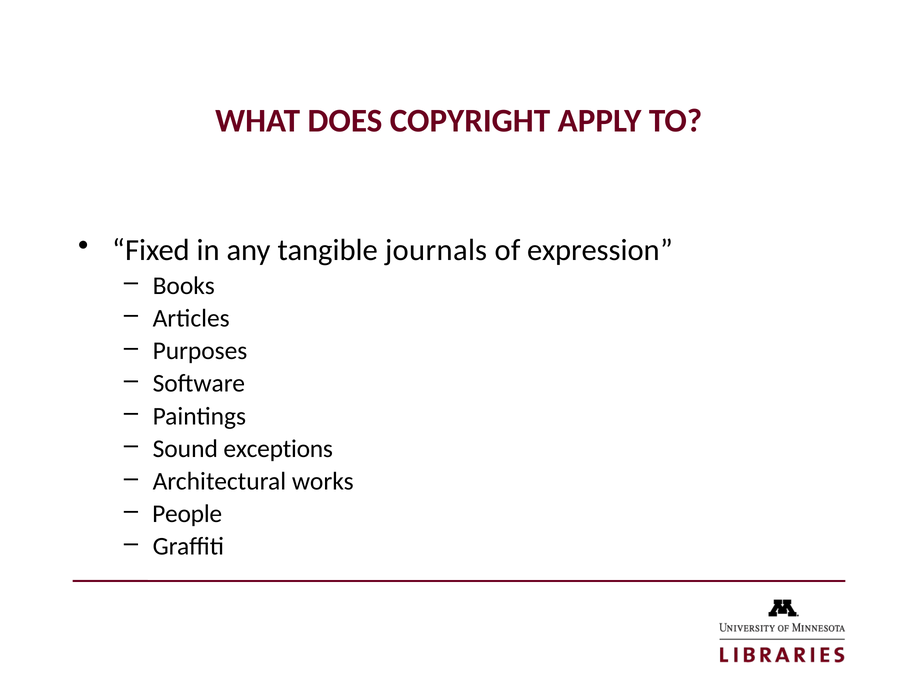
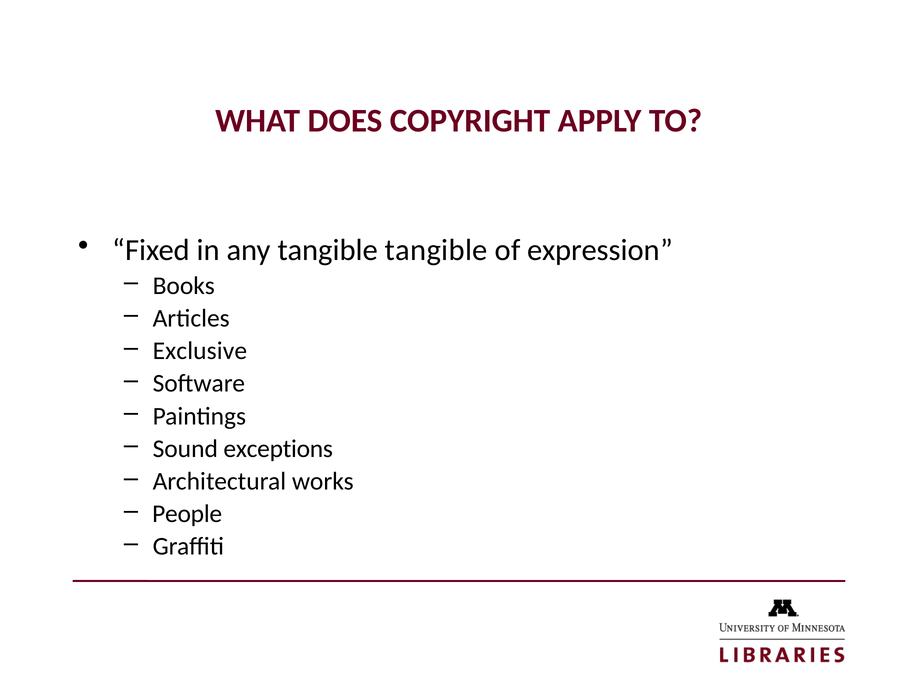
tangible journals: journals -> tangible (436, 250)
Purposes: Purposes -> Exclusive (200, 351)
